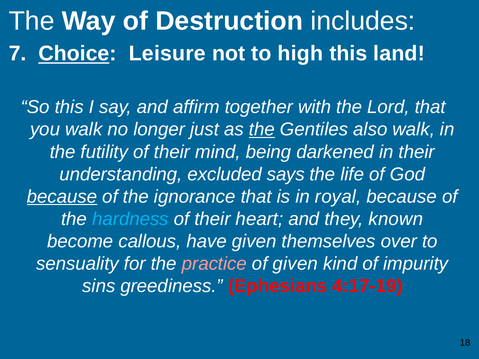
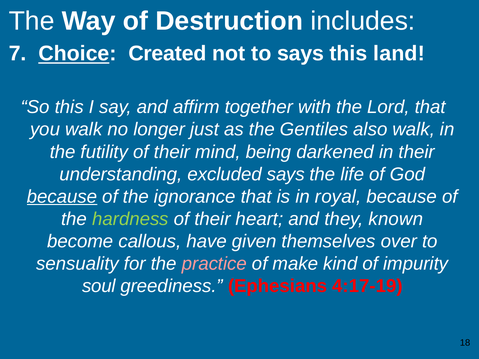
Leisure: Leisure -> Created (167, 54)
to high: high -> says (300, 54)
the underline: present -> none (262, 130)
hardness colour: light blue -> light green (130, 219)
of given: given -> make (295, 264)
sins: sins -> soul (99, 286)
